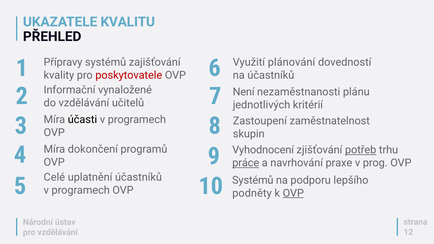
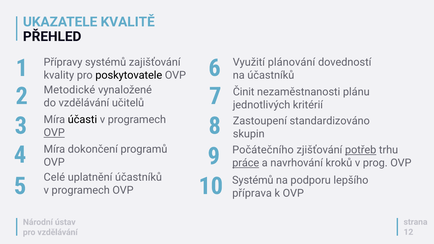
KVALITU: KVALITU -> KVALITĚ (128, 22)
poskytovatele colour: red -> black (129, 75)
Informační: Informační -> Metodické (69, 90)
Není: Není -> Činit (244, 92)
zaměstnatelnost: zaměstnatelnost -> standardizováno (330, 121)
OVP underline: none -> present (54, 133)
Vyhodnocení: Vyhodnocení -> Počátečního (263, 150)
praxe: praxe -> kroků (339, 163)
podněty: podněty -> příprava (252, 193)
OVP underline: present -> none (293, 193)
